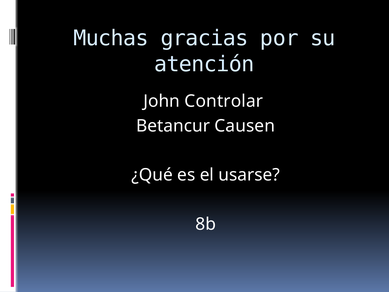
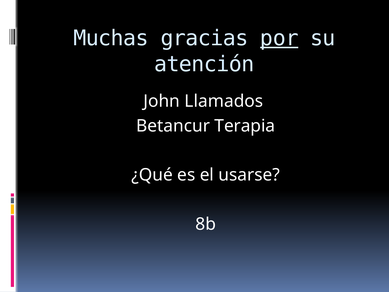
por underline: none -> present (279, 38)
Controlar: Controlar -> Llamados (224, 101)
Causen: Causen -> Terapia (245, 126)
